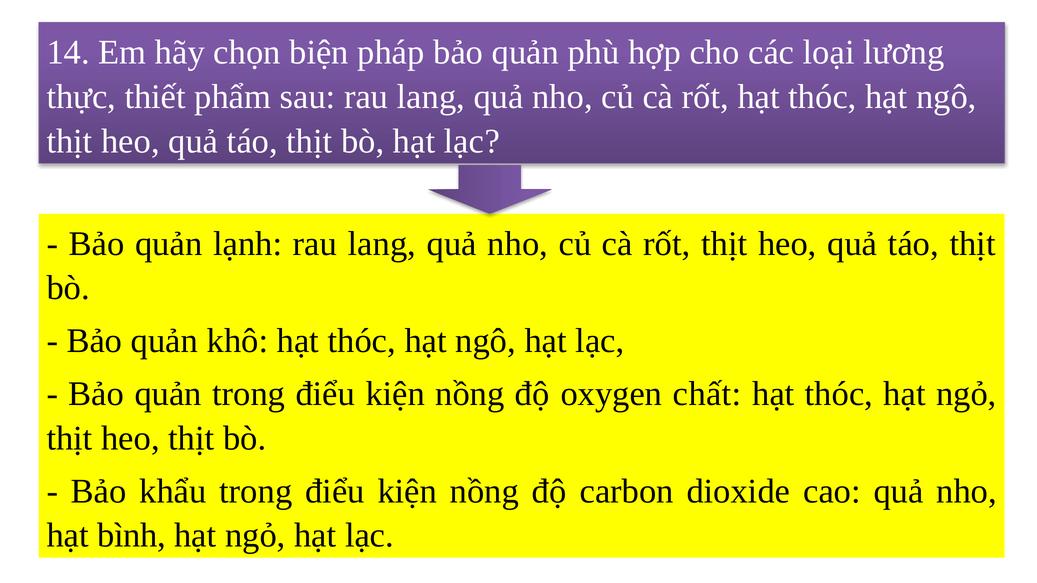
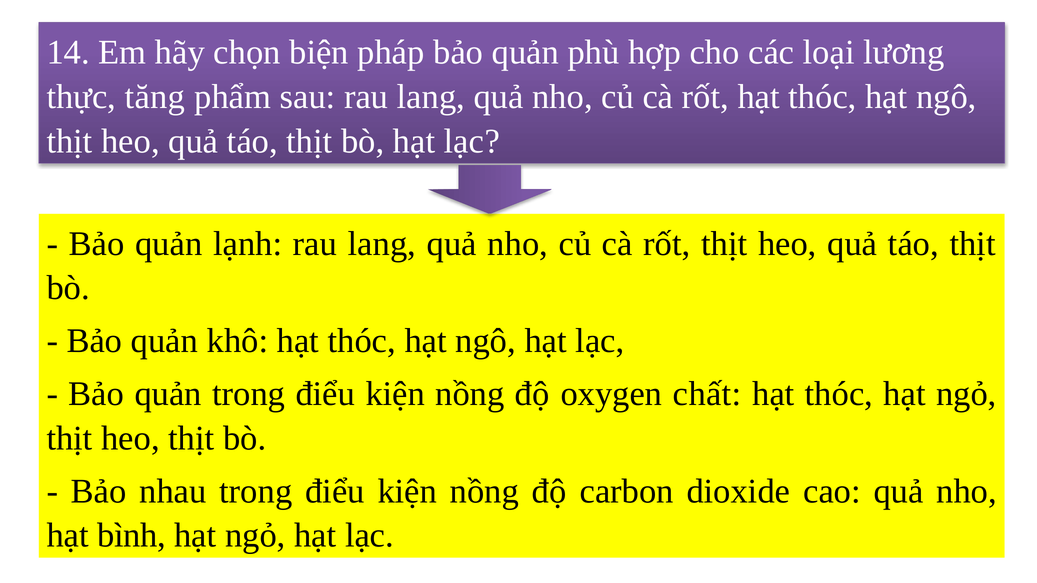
thiết: thiết -> tăng (155, 97)
khẩu: khẩu -> nhau (173, 491)
